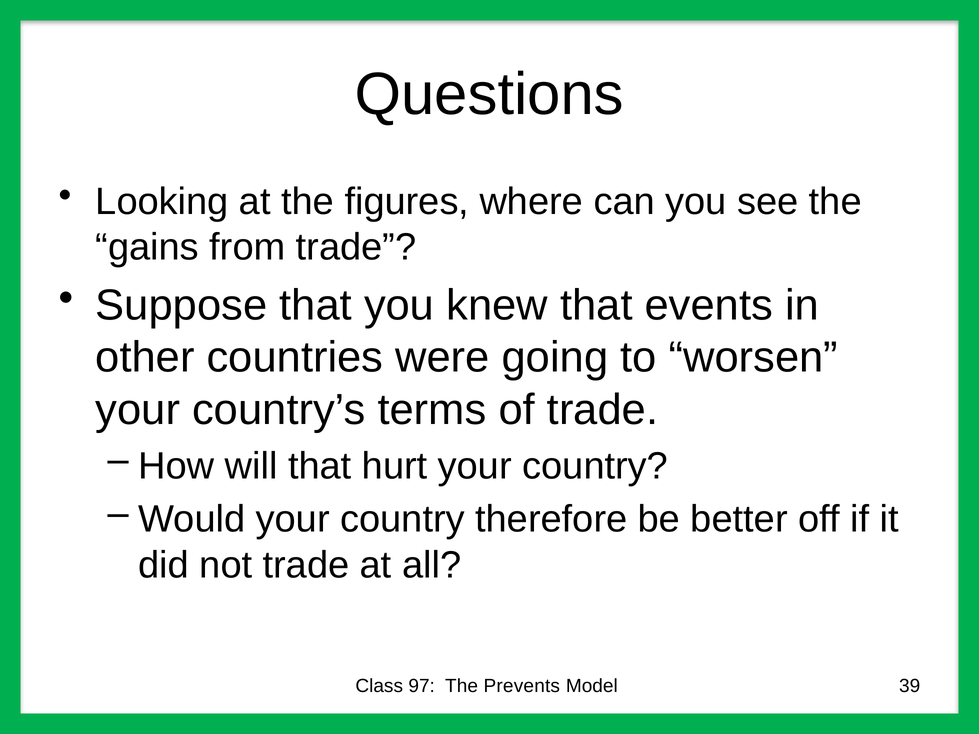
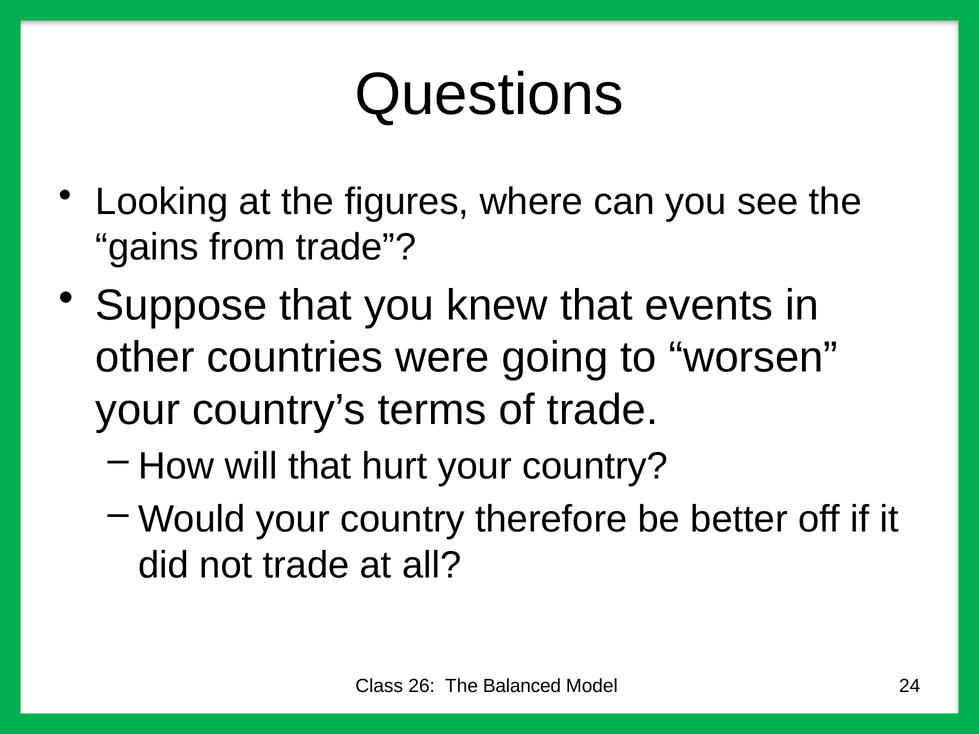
97: 97 -> 26 (422, 686)
Prevents: Prevents -> Balanced (522, 686)
39: 39 -> 24 (910, 686)
